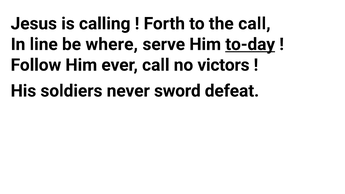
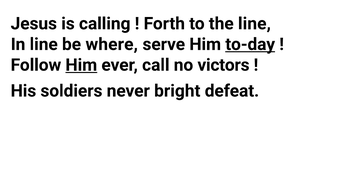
the call: call -> line (254, 24)
Him underline: none -> present (81, 65)
sword: sword -> bright (177, 91)
